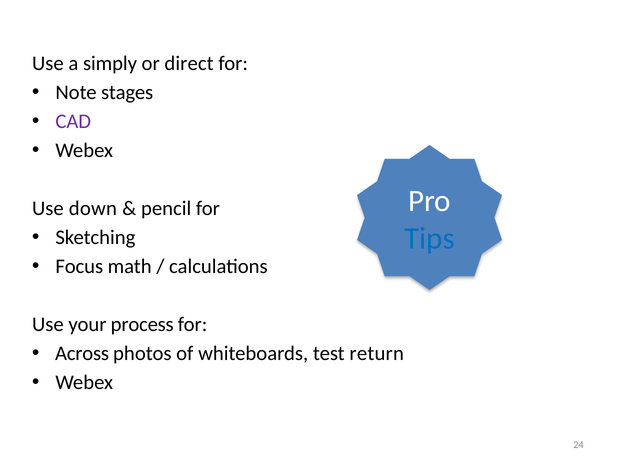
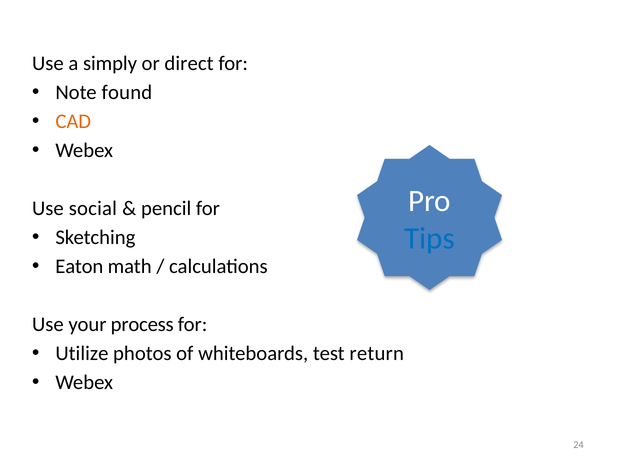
stages: stages -> found (127, 93)
CAD colour: purple -> orange (73, 121)
down: down -> social (93, 208)
Focus: Focus -> Eaton (79, 266)
Across: Across -> Utilize (82, 353)
